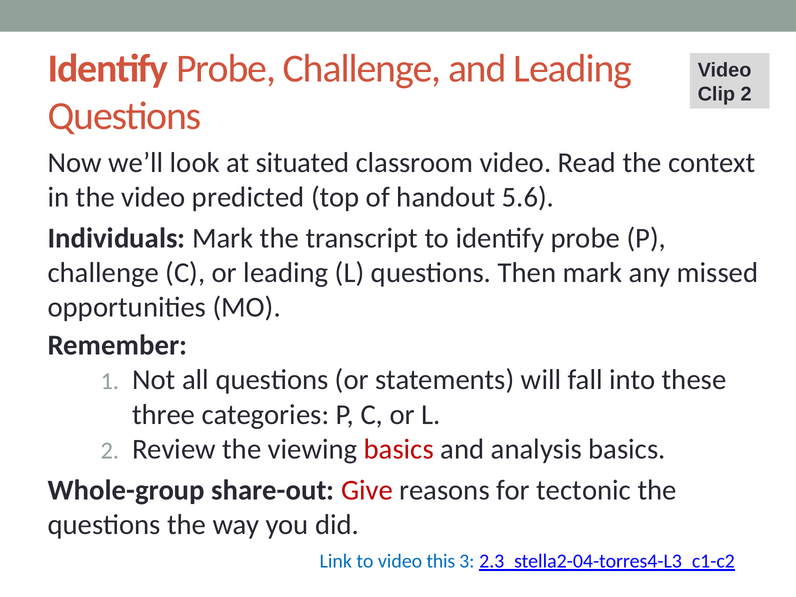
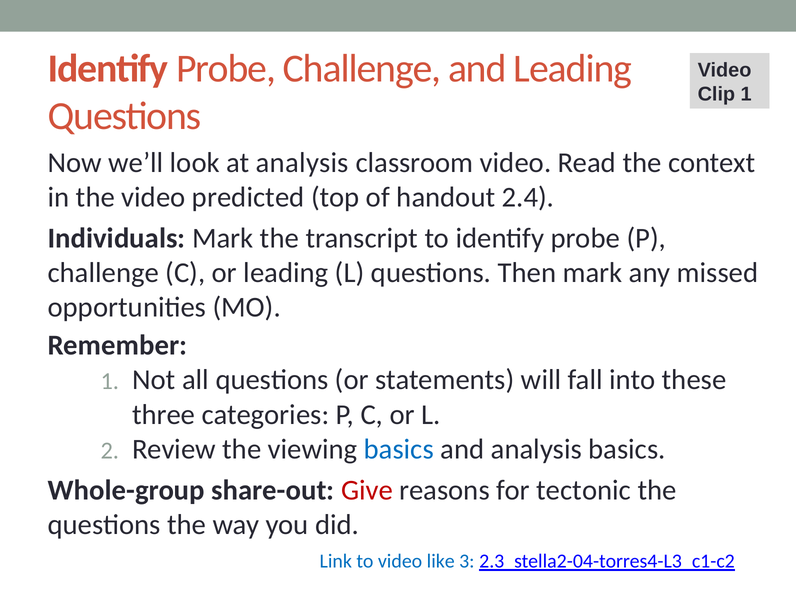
Clip 2: 2 -> 1 (746, 94)
at situated: situated -> analysis (302, 163)
5.6: 5.6 -> 2.4 (528, 197)
basics colour: red -> blue (399, 449)
this: this -> like (441, 561)
